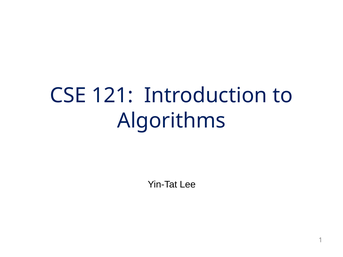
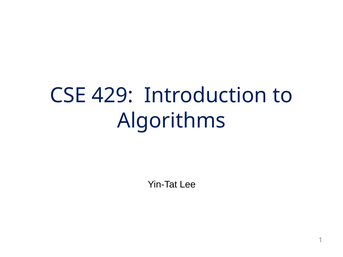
121: 121 -> 429 (112, 96)
